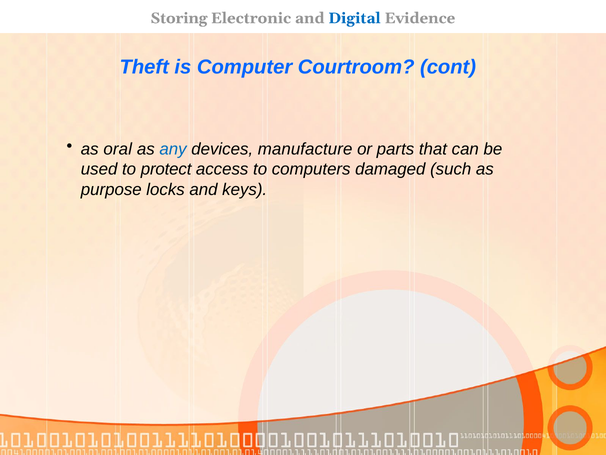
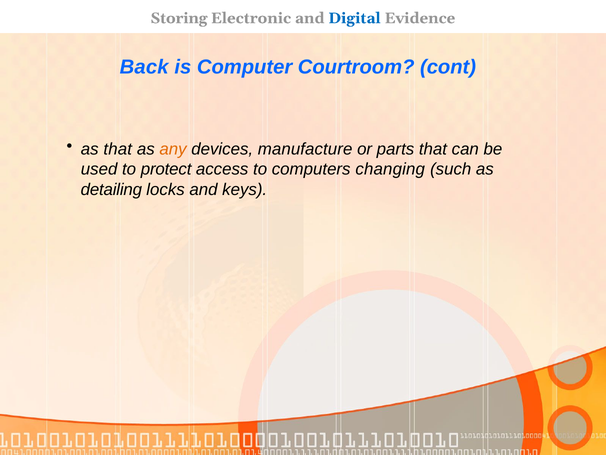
Theft: Theft -> Back (144, 67)
as oral: oral -> that (118, 149)
any colour: blue -> orange (173, 149)
damaged: damaged -> changing (390, 169)
purpose: purpose -> detailing (111, 189)
